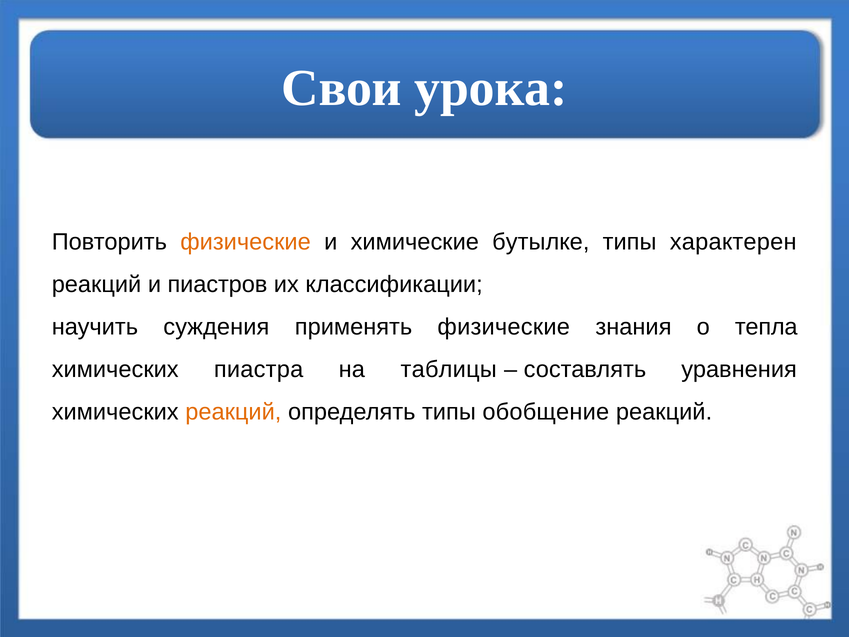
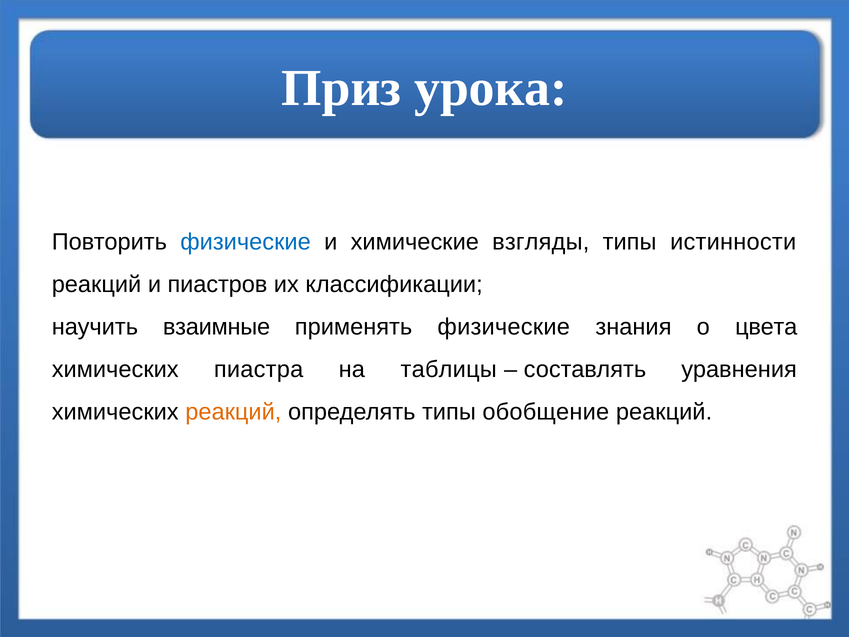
Свои: Свои -> Приз (341, 88)
физические colour: orange -> blue (246, 242)
бутылке: бутылке -> взгляды (541, 242)
характерен: характерен -> истинности (733, 242)
суждения: суждения -> взаимные (217, 327)
тепла: тепла -> цвета (766, 327)
